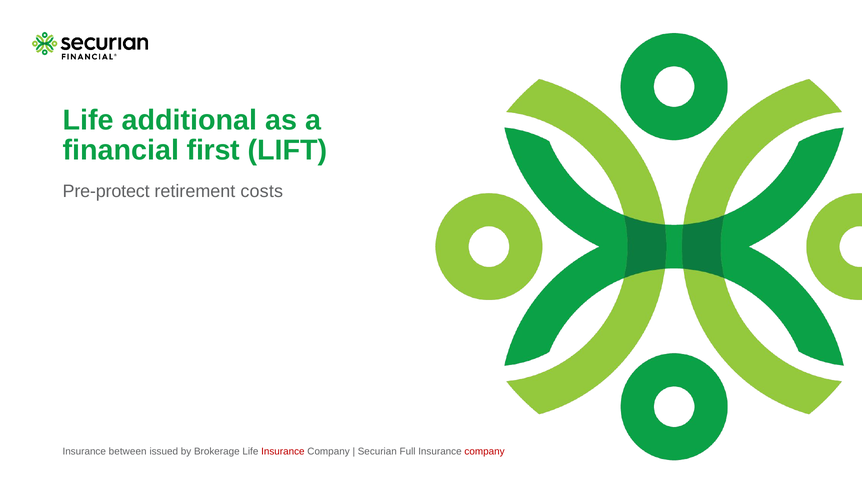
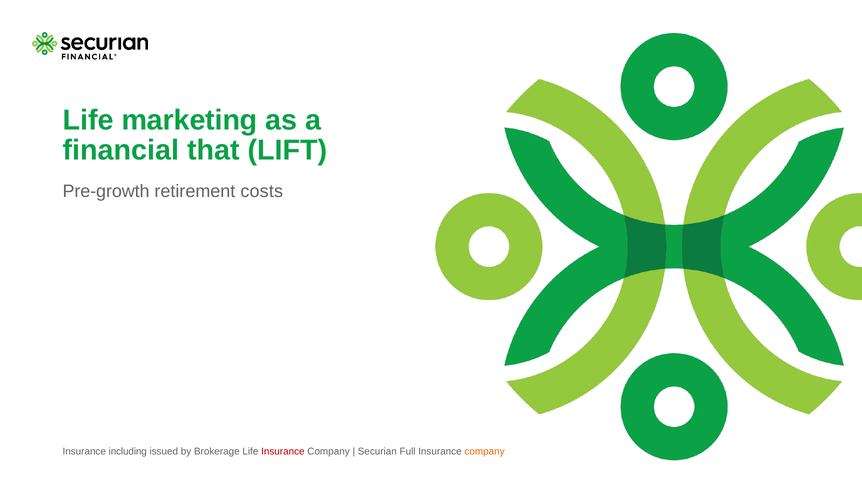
additional: additional -> marketing (189, 120)
first: first -> that (213, 150)
Pre-protect: Pre-protect -> Pre-growth (106, 191)
between: between -> including (128, 451)
company colour: red -> orange (485, 451)
